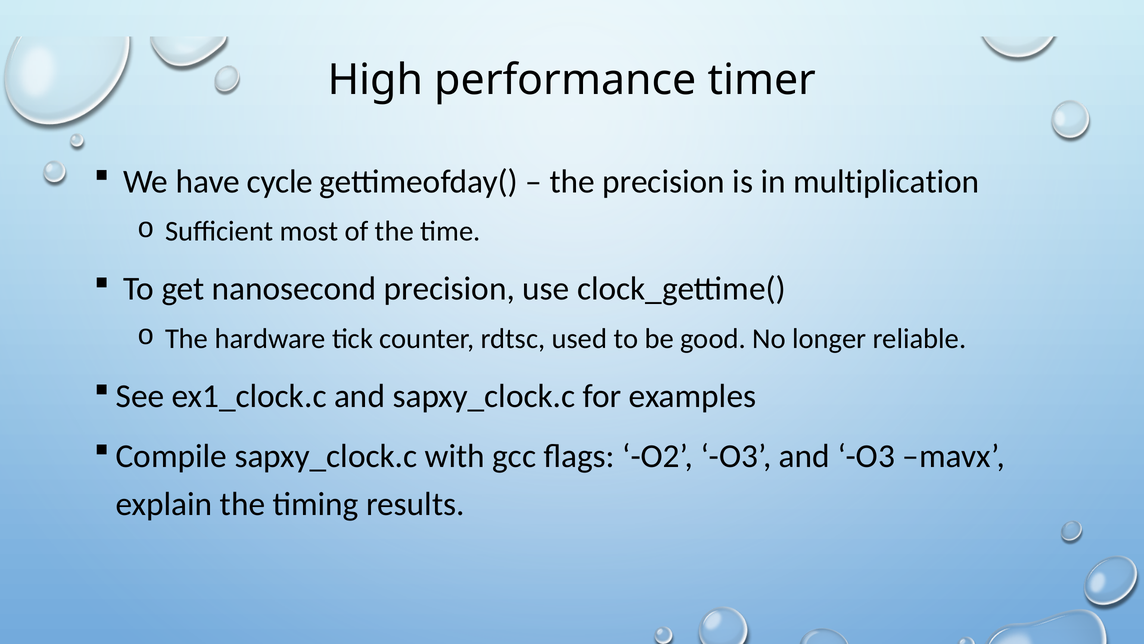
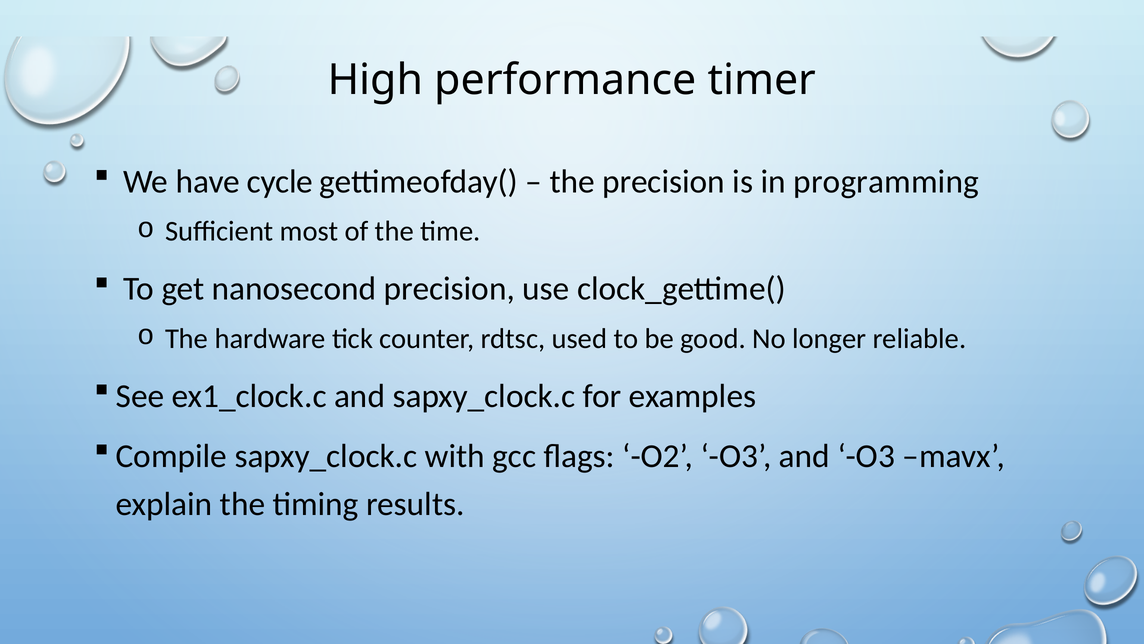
multiplication: multiplication -> programming (886, 182)
